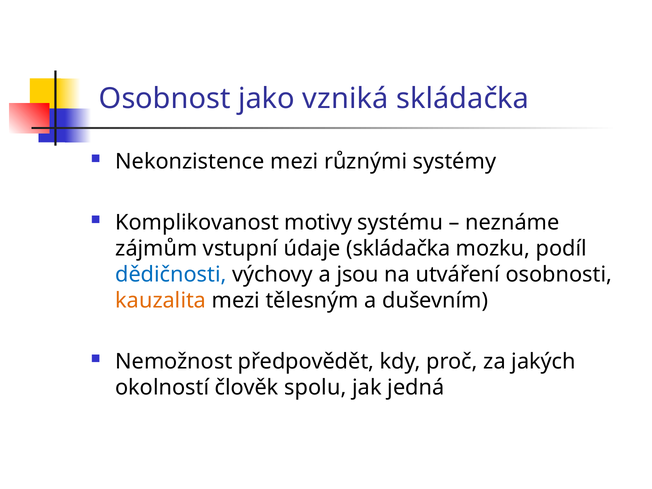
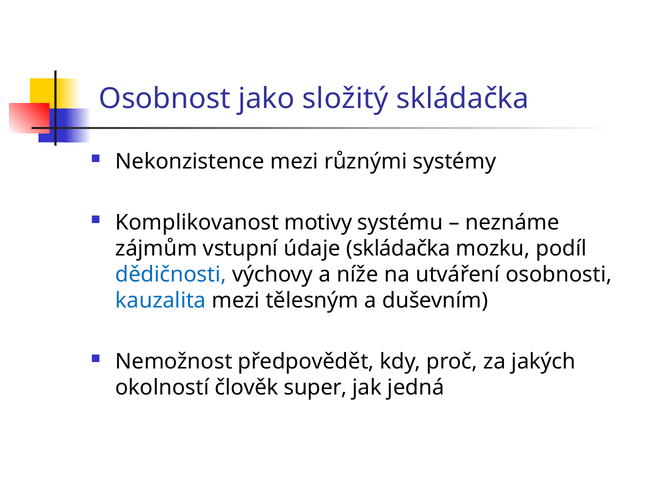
vzniká: vzniká -> složitý (346, 99)
jsou: jsou -> níže (358, 275)
kauzalita colour: orange -> blue (161, 301)
spolu: spolu -> super (316, 388)
